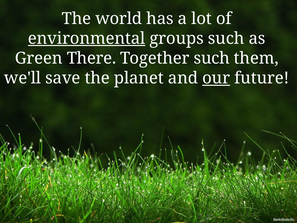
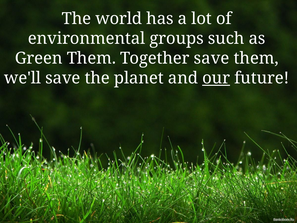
environmental underline: present -> none (87, 38)
Green There: There -> Them (91, 58)
Together such: such -> save (212, 58)
